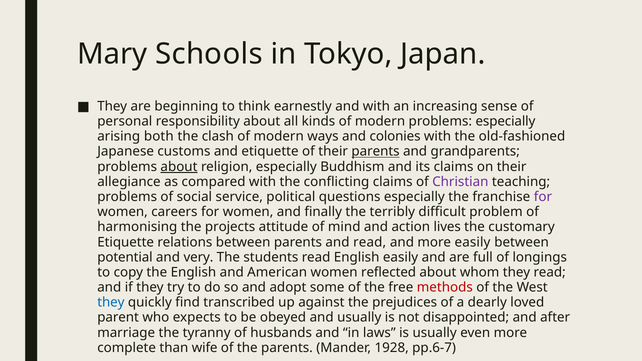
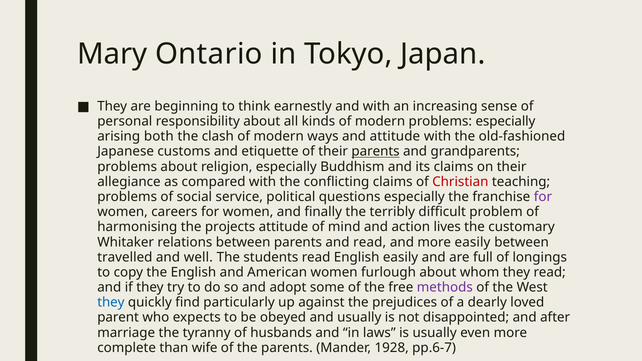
Schools: Schools -> Ontario (209, 54)
and colonies: colonies -> attitude (395, 137)
about underline: present -> none (179, 167)
Christian colour: purple -> red (460, 182)
Etiquette: Etiquette -> Whitaker (126, 242)
potential: potential -> travelled (125, 257)
very: very -> well (198, 257)
reflected: reflected -> furlough (389, 272)
methods colour: red -> purple (445, 287)
transcribed: transcribed -> particularly (239, 303)
